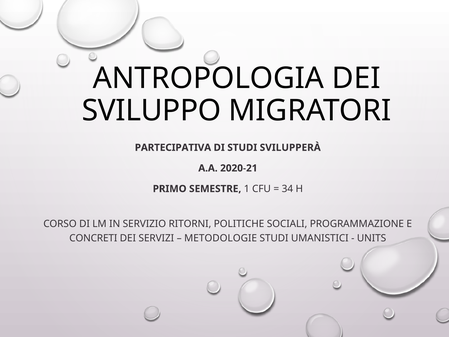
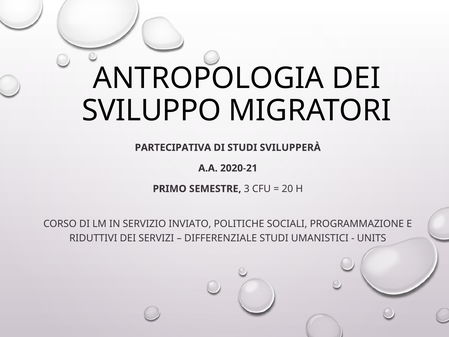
1: 1 -> 3 (247, 189)
34: 34 -> 20 (287, 189)
RITORNI: RITORNI -> INVIATO (190, 224)
CONCRETI: CONCRETI -> RIDUTTIVI (93, 238)
METODOLOGIE: METODOLOGIE -> DIFFERENZIALE (221, 238)
